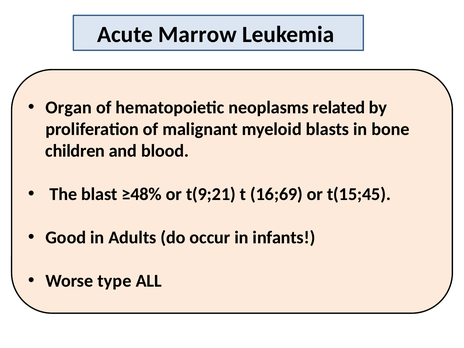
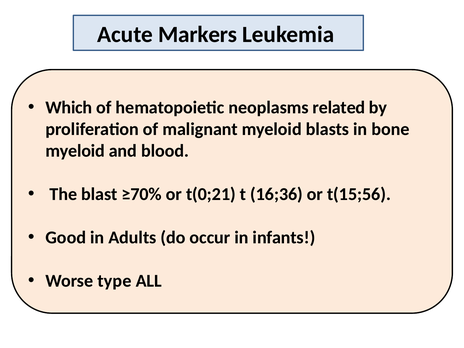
Marrow: Marrow -> Markers (198, 34)
Organ: Organ -> Which (69, 108)
children: children -> myeloid (75, 151)
≥48%: ≥48% -> ≥70% (142, 194)
t(9;21: t(9;21 -> t(0;21 (211, 194)
16;69: 16;69 -> 16;36 (277, 194)
t(15;45: t(15;45 -> t(15;56 (359, 194)
